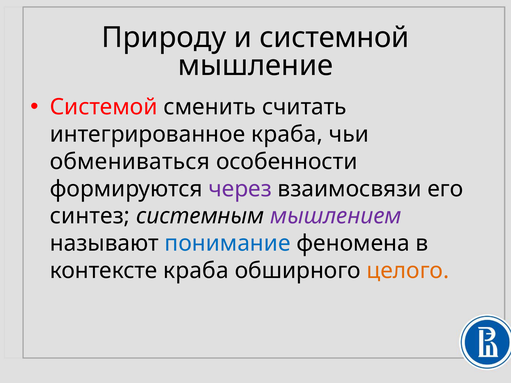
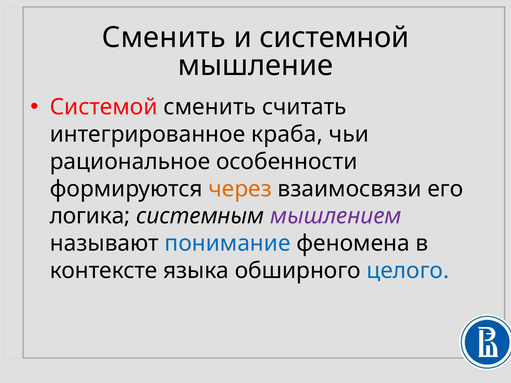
Природу: Природу -> Сменить (164, 38)
обмениваться: обмениваться -> рациональное (130, 162)
через colour: purple -> orange (240, 189)
синтез: синтез -> логика (90, 216)
контексте краба: краба -> языка (196, 271)
целого colour: orange -> blue (408, 271)
